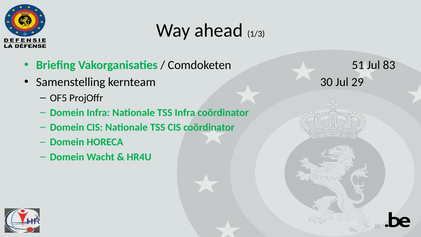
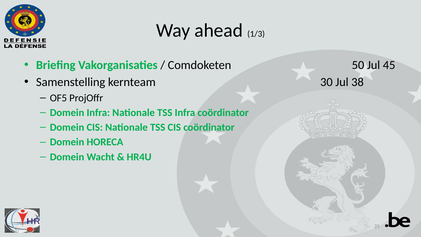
51: 51 -> 50 (358, 65)
83: 83 -> 45 (389, 65)
29: 29 -> 38 (358, 82)
